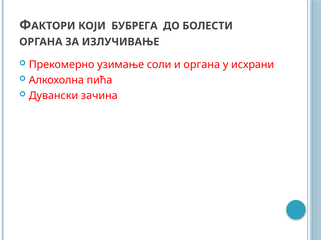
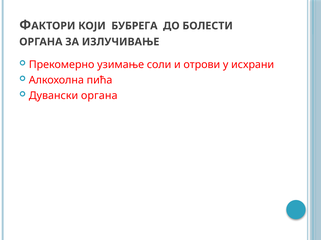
и органа: органа -> отрови (202, 65)
Дувански зачина: зачина -> органа (99, 96)
